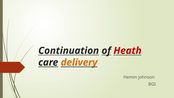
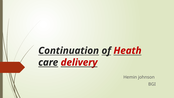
delivery colour: orange -> red (79, 62)
